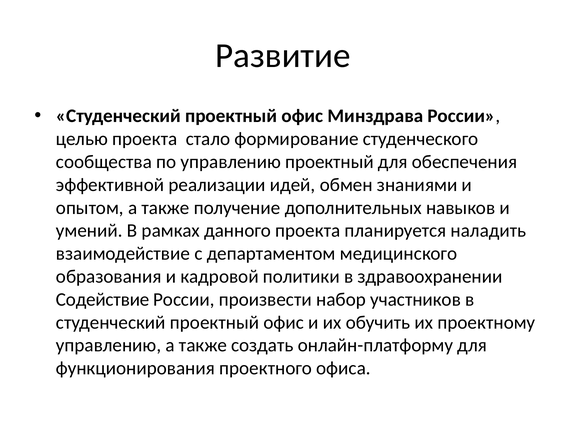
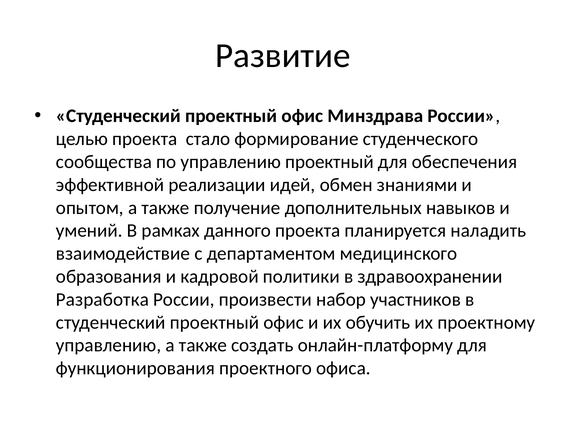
Содействие: Содействие -> Разработка (102, 300)
